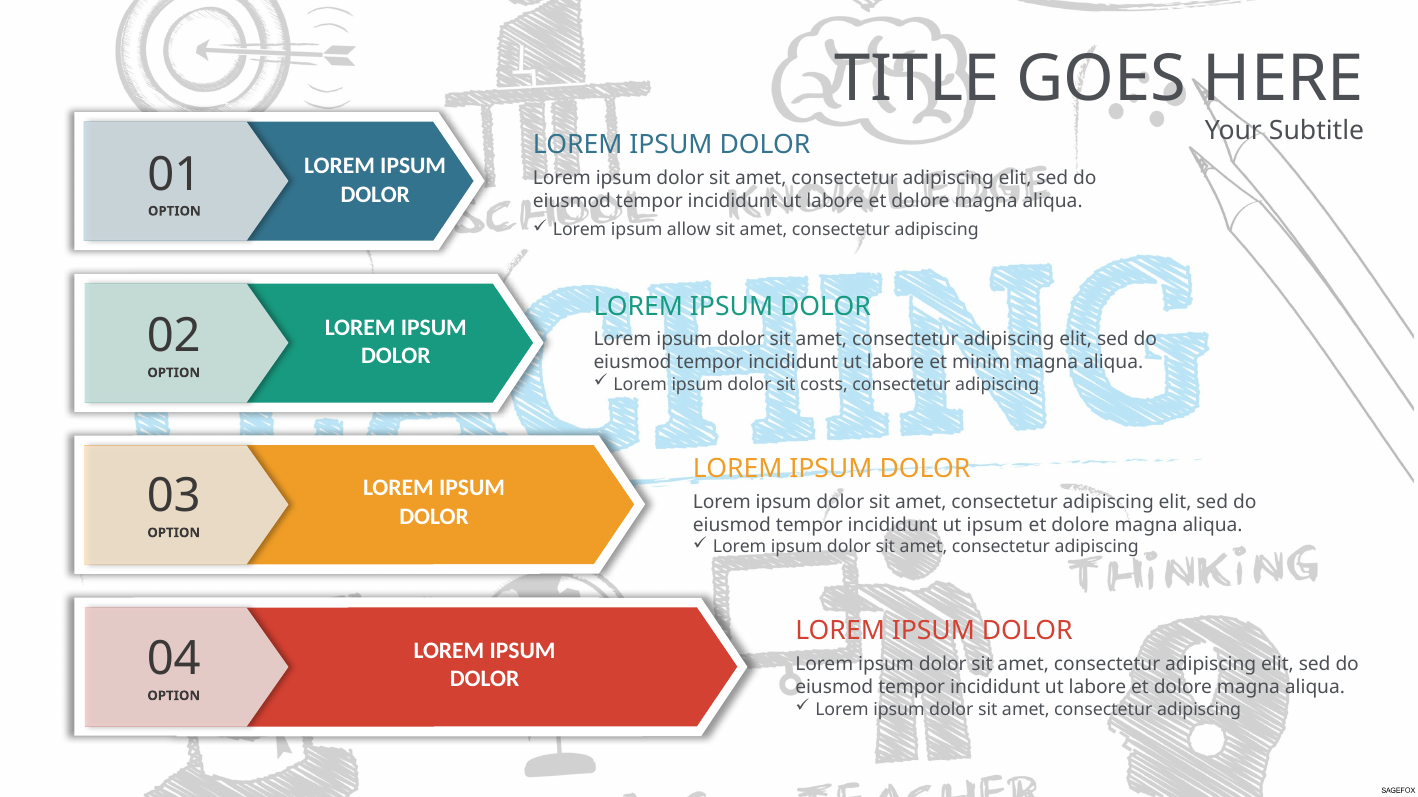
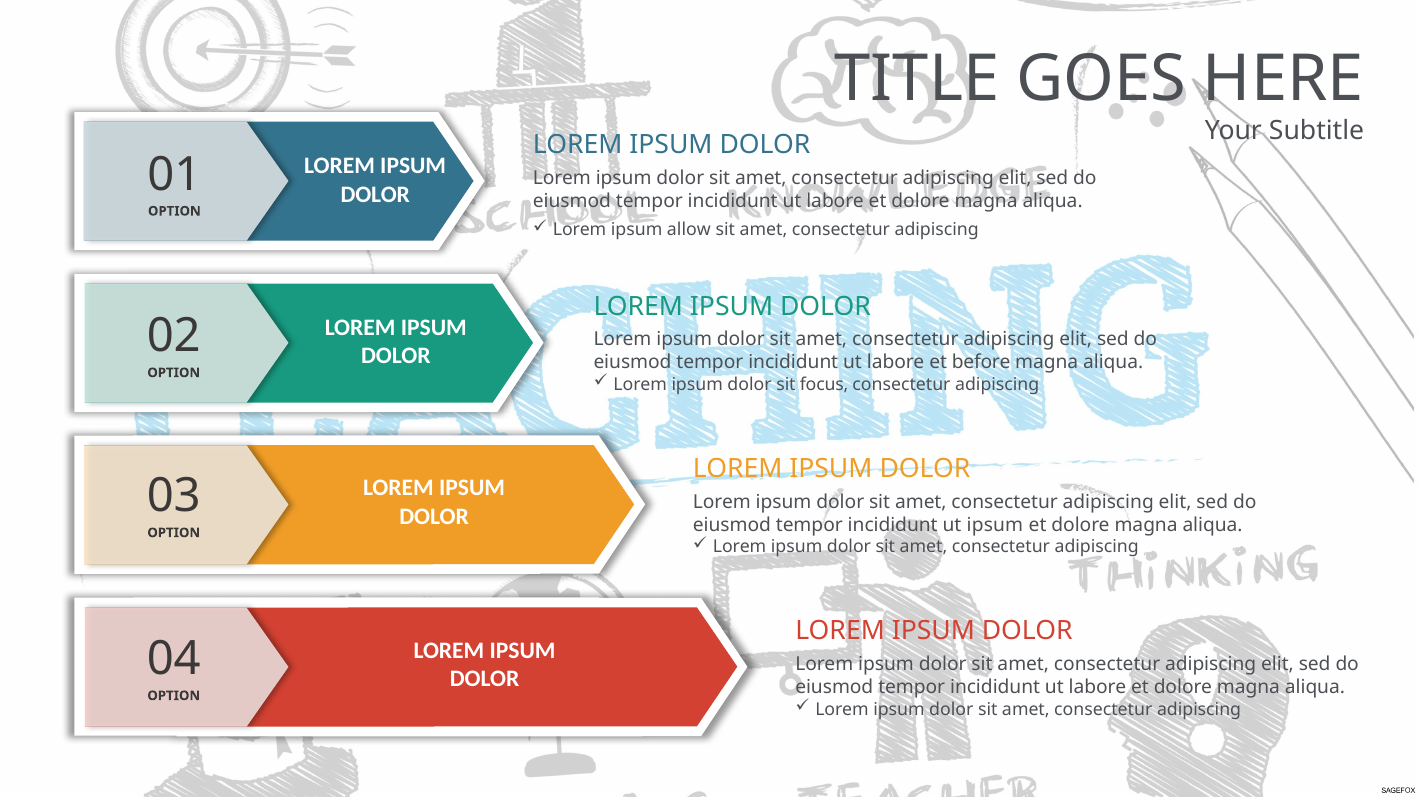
minim: minim -> before (981, 363)
costs: costs -> focus (824, 385)
